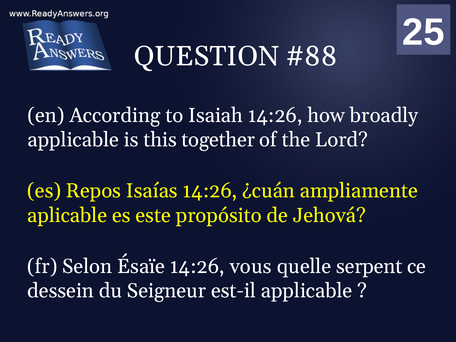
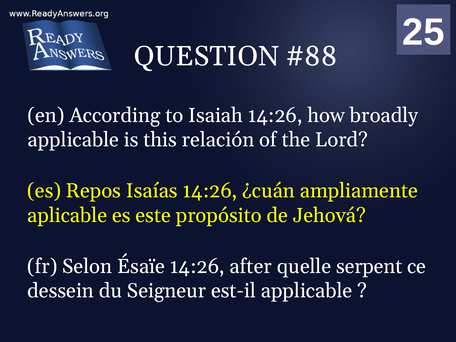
together: together -> relación (218, 140)
vous: vous -> after (251, 267)
